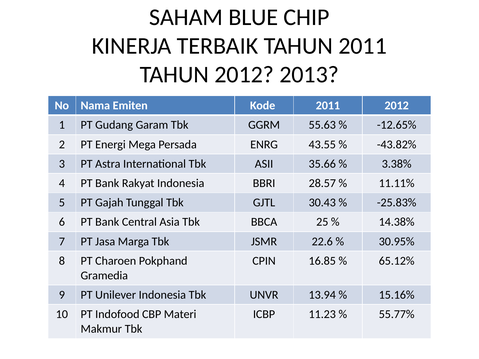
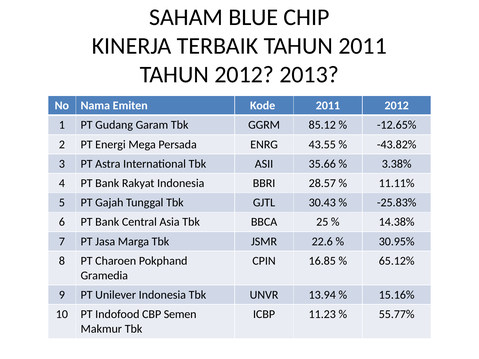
55.63: 55.63 -> 85.12 (322, 125)
Materi: Materi -> Semen (180, 315)
